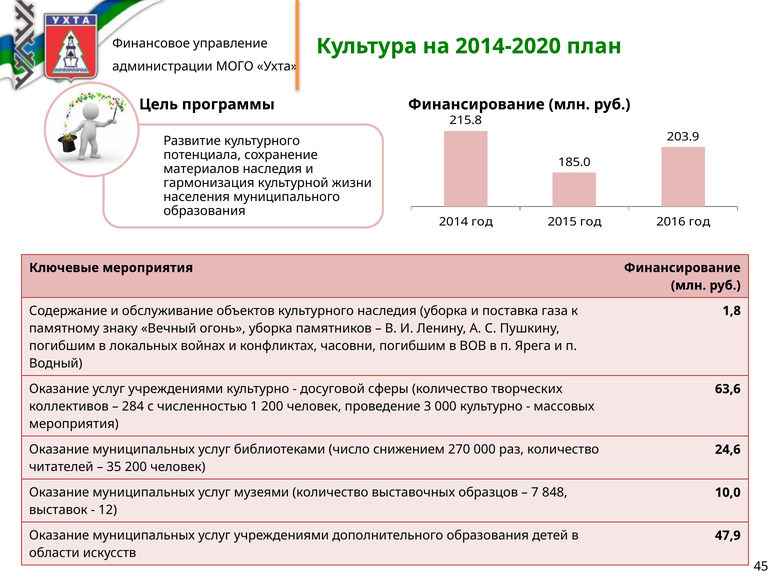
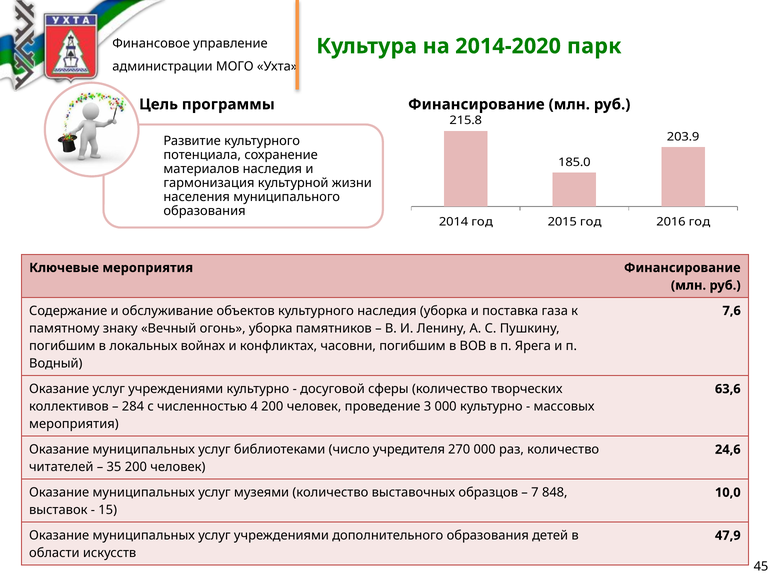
план: план -> парк (594, 46)
1,8: 1,8 -> 7,6 (732, 311)
1: 1 -> 4 (254, 407)
снижением: снижением -> учредителя (409, 450)
12: 12 -> 15 (108, 510)
